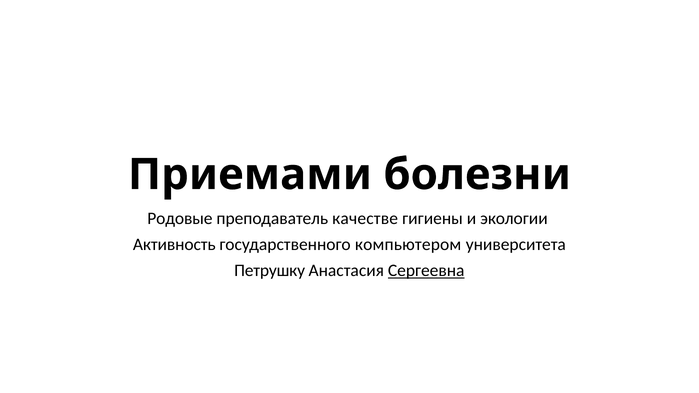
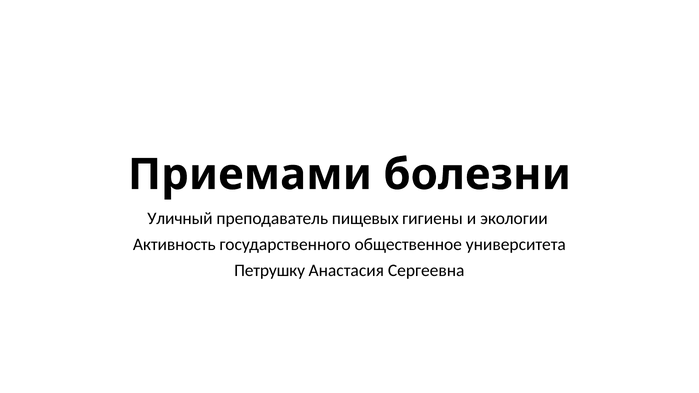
Родовые: Родовые -> Уличный (180, 218)
качестве: качестве -> пищевых (365, 218)
компьютером: компьютером -> общественное (408, 245)
Сергеевна underline: present -> none (426, 271)
